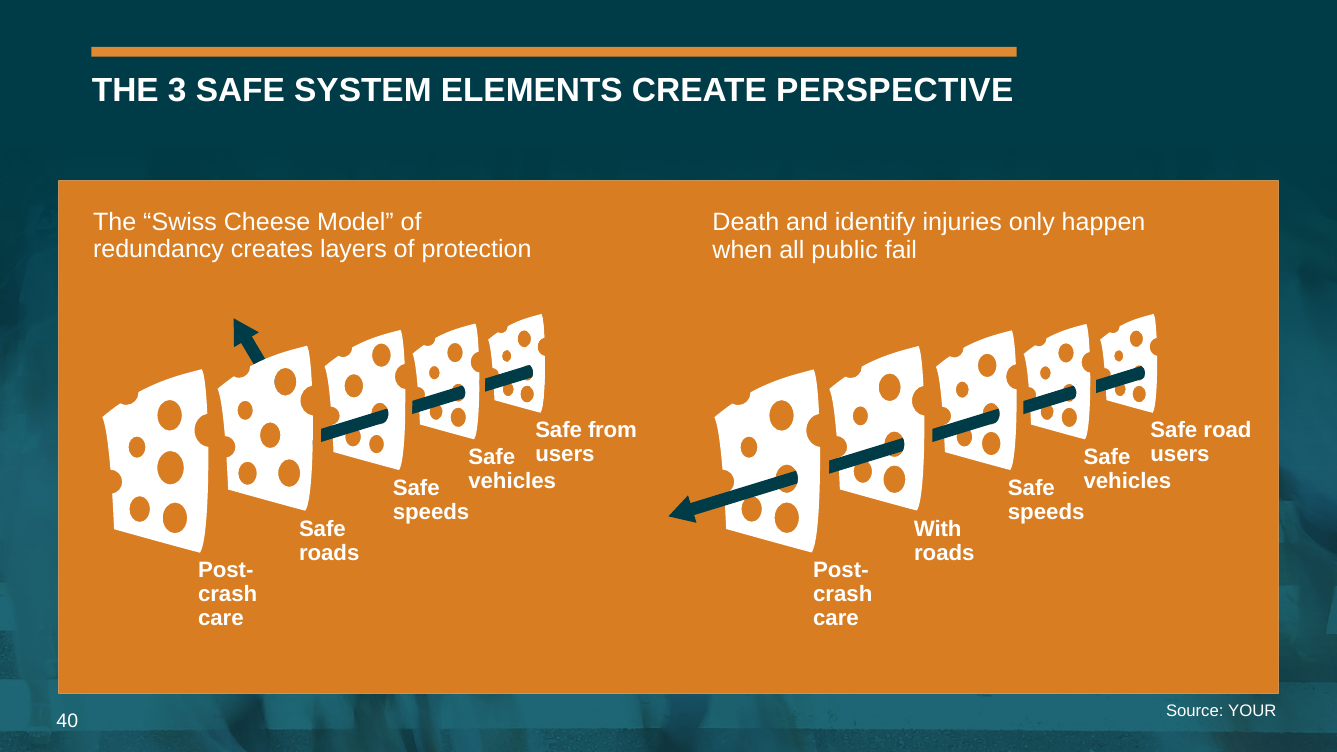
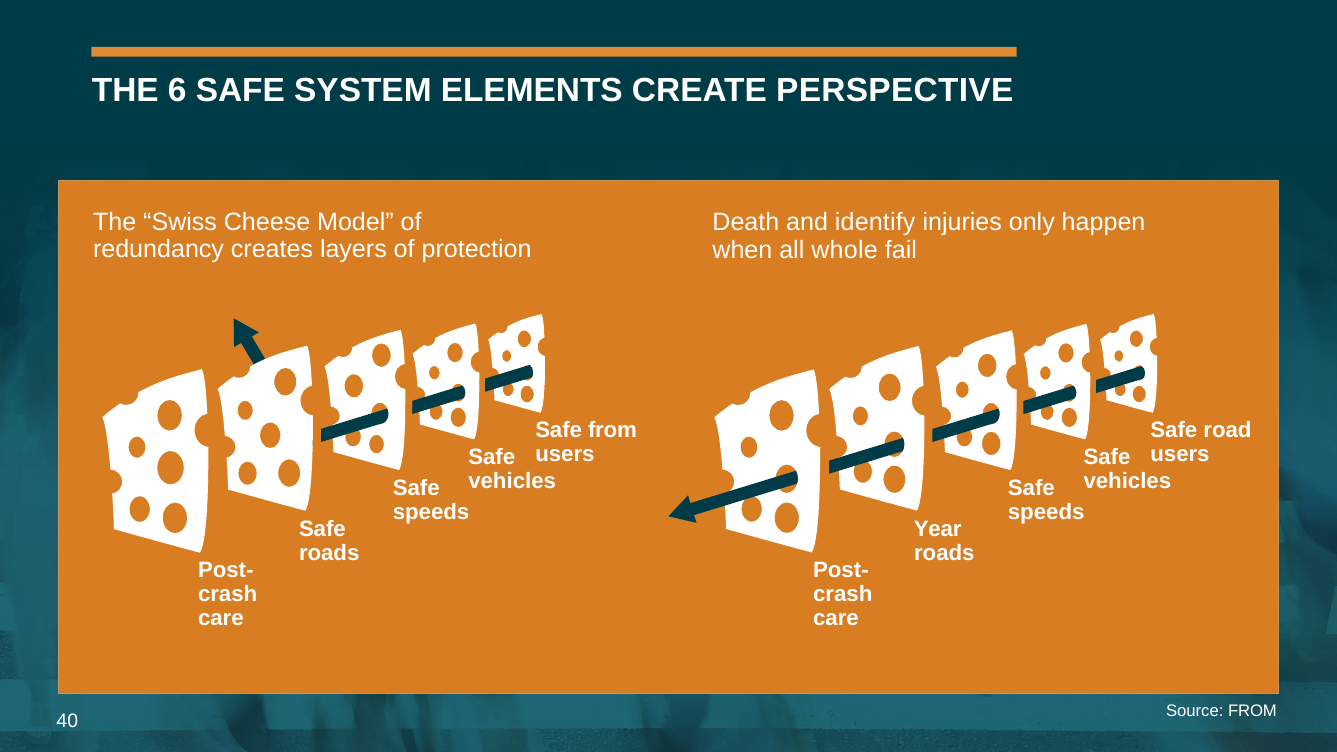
3: 3 -> 6 (177, 91)
public: public -> whole (845, 250)
With: With -> Year (938, 529)
Source YOUR: YOUR -> FROM (1252, 711)
